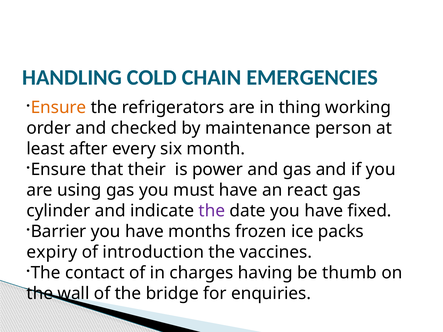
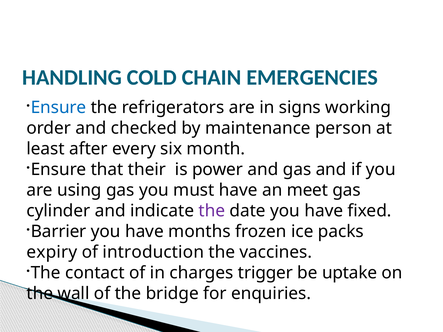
Ensure colour: orange -> blue (59, 107)
thing: thing -> signs (300, 107)
react: react -> meet (307, 190)
having: having -> trigger (265, 273)
thumb: thumb -> uptake (350, 273)
